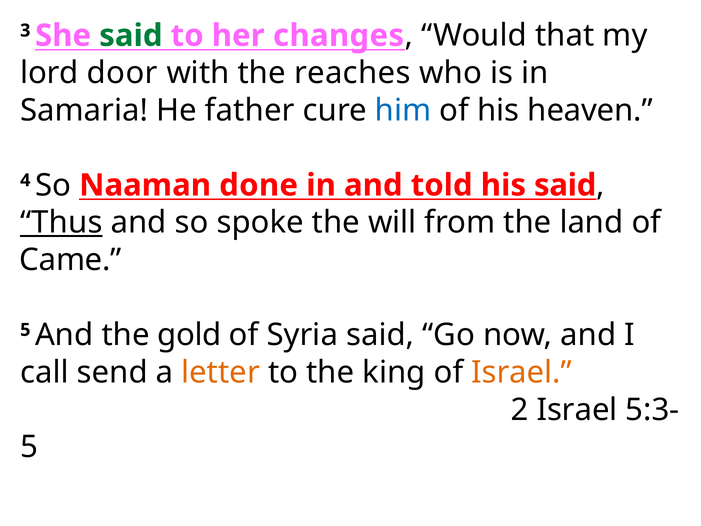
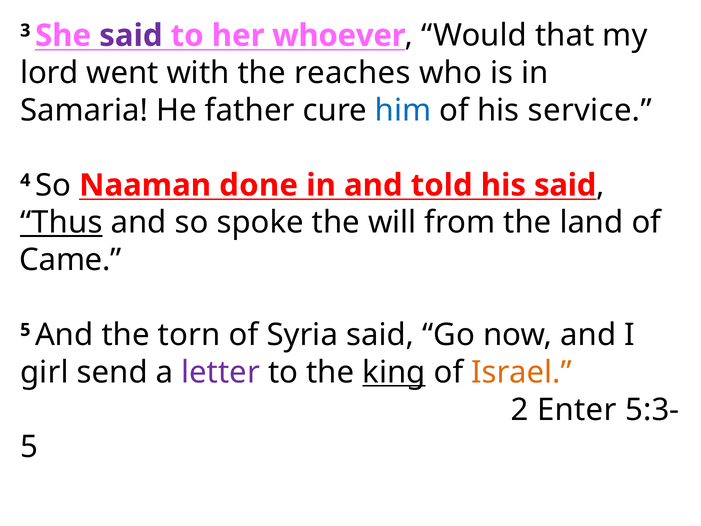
said colour: green -> purple (131, 36)
changes: changes -> whoever (339, 36)
door: door -> went (123, 73)
heaven: heaven -> service (590, 110)
gold: gold -> torn (189, 335)
call: call -> girl (44, 372)
letter colour: orange -> purple (221, 372)
king underline: none -> present (394, 372)
2 Israel: Israel -> Enter (577, 410)
